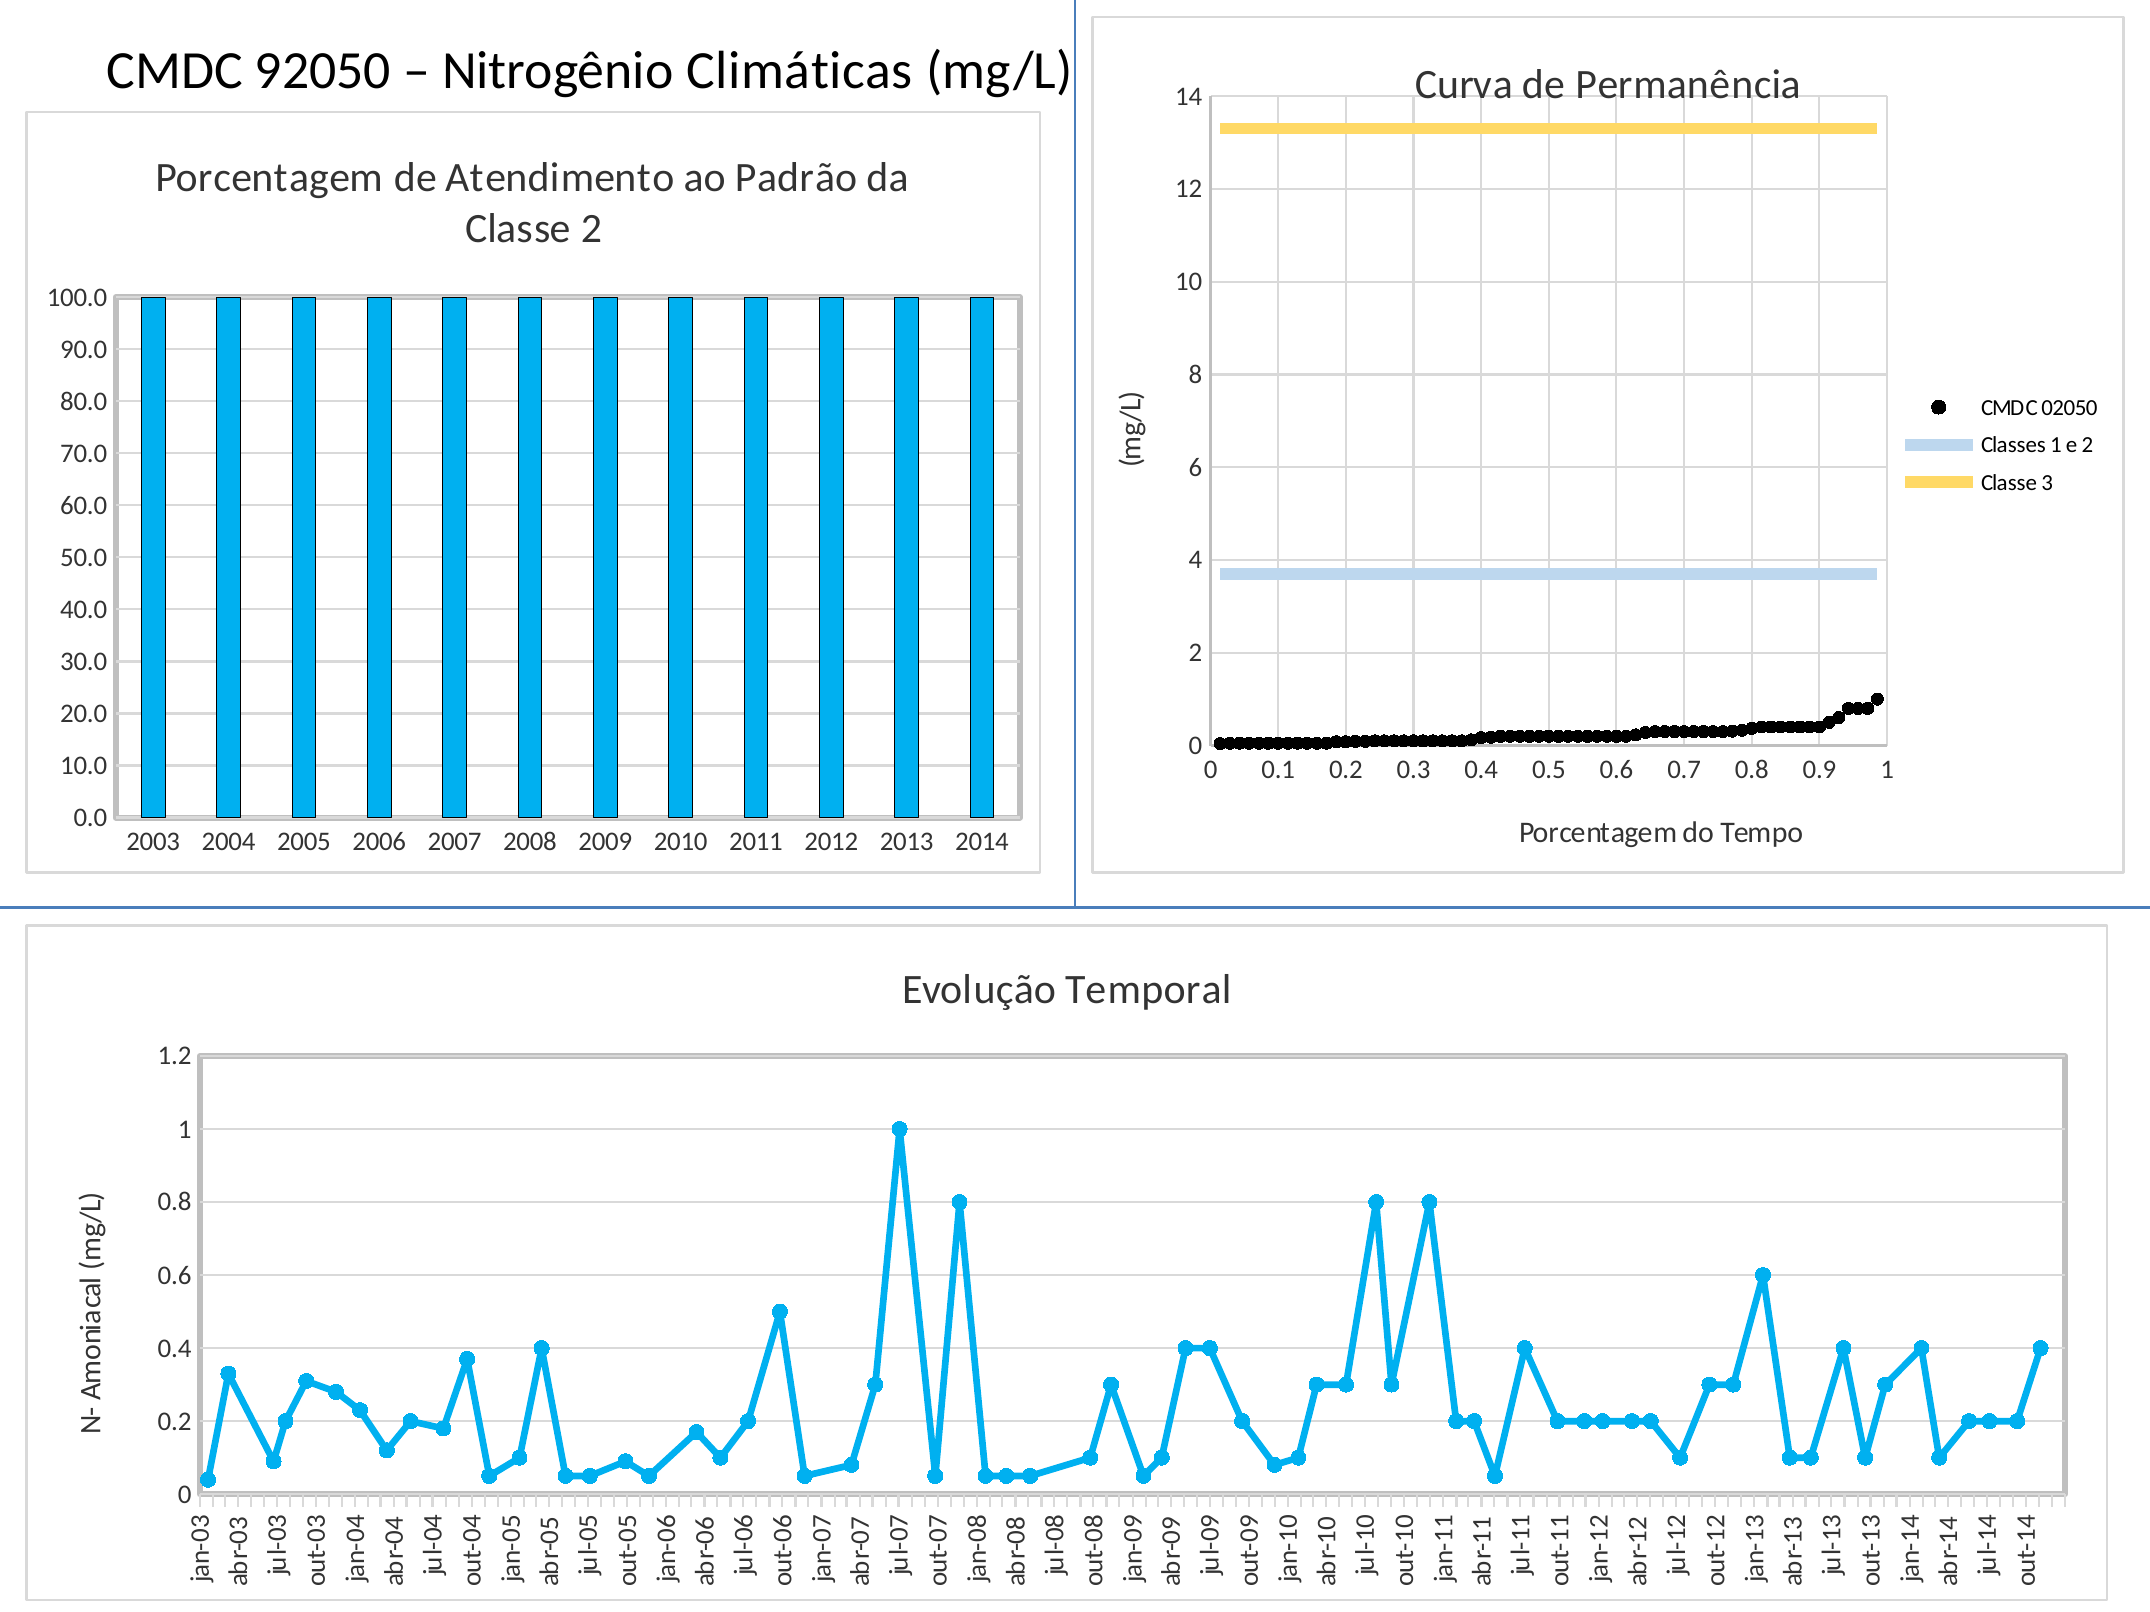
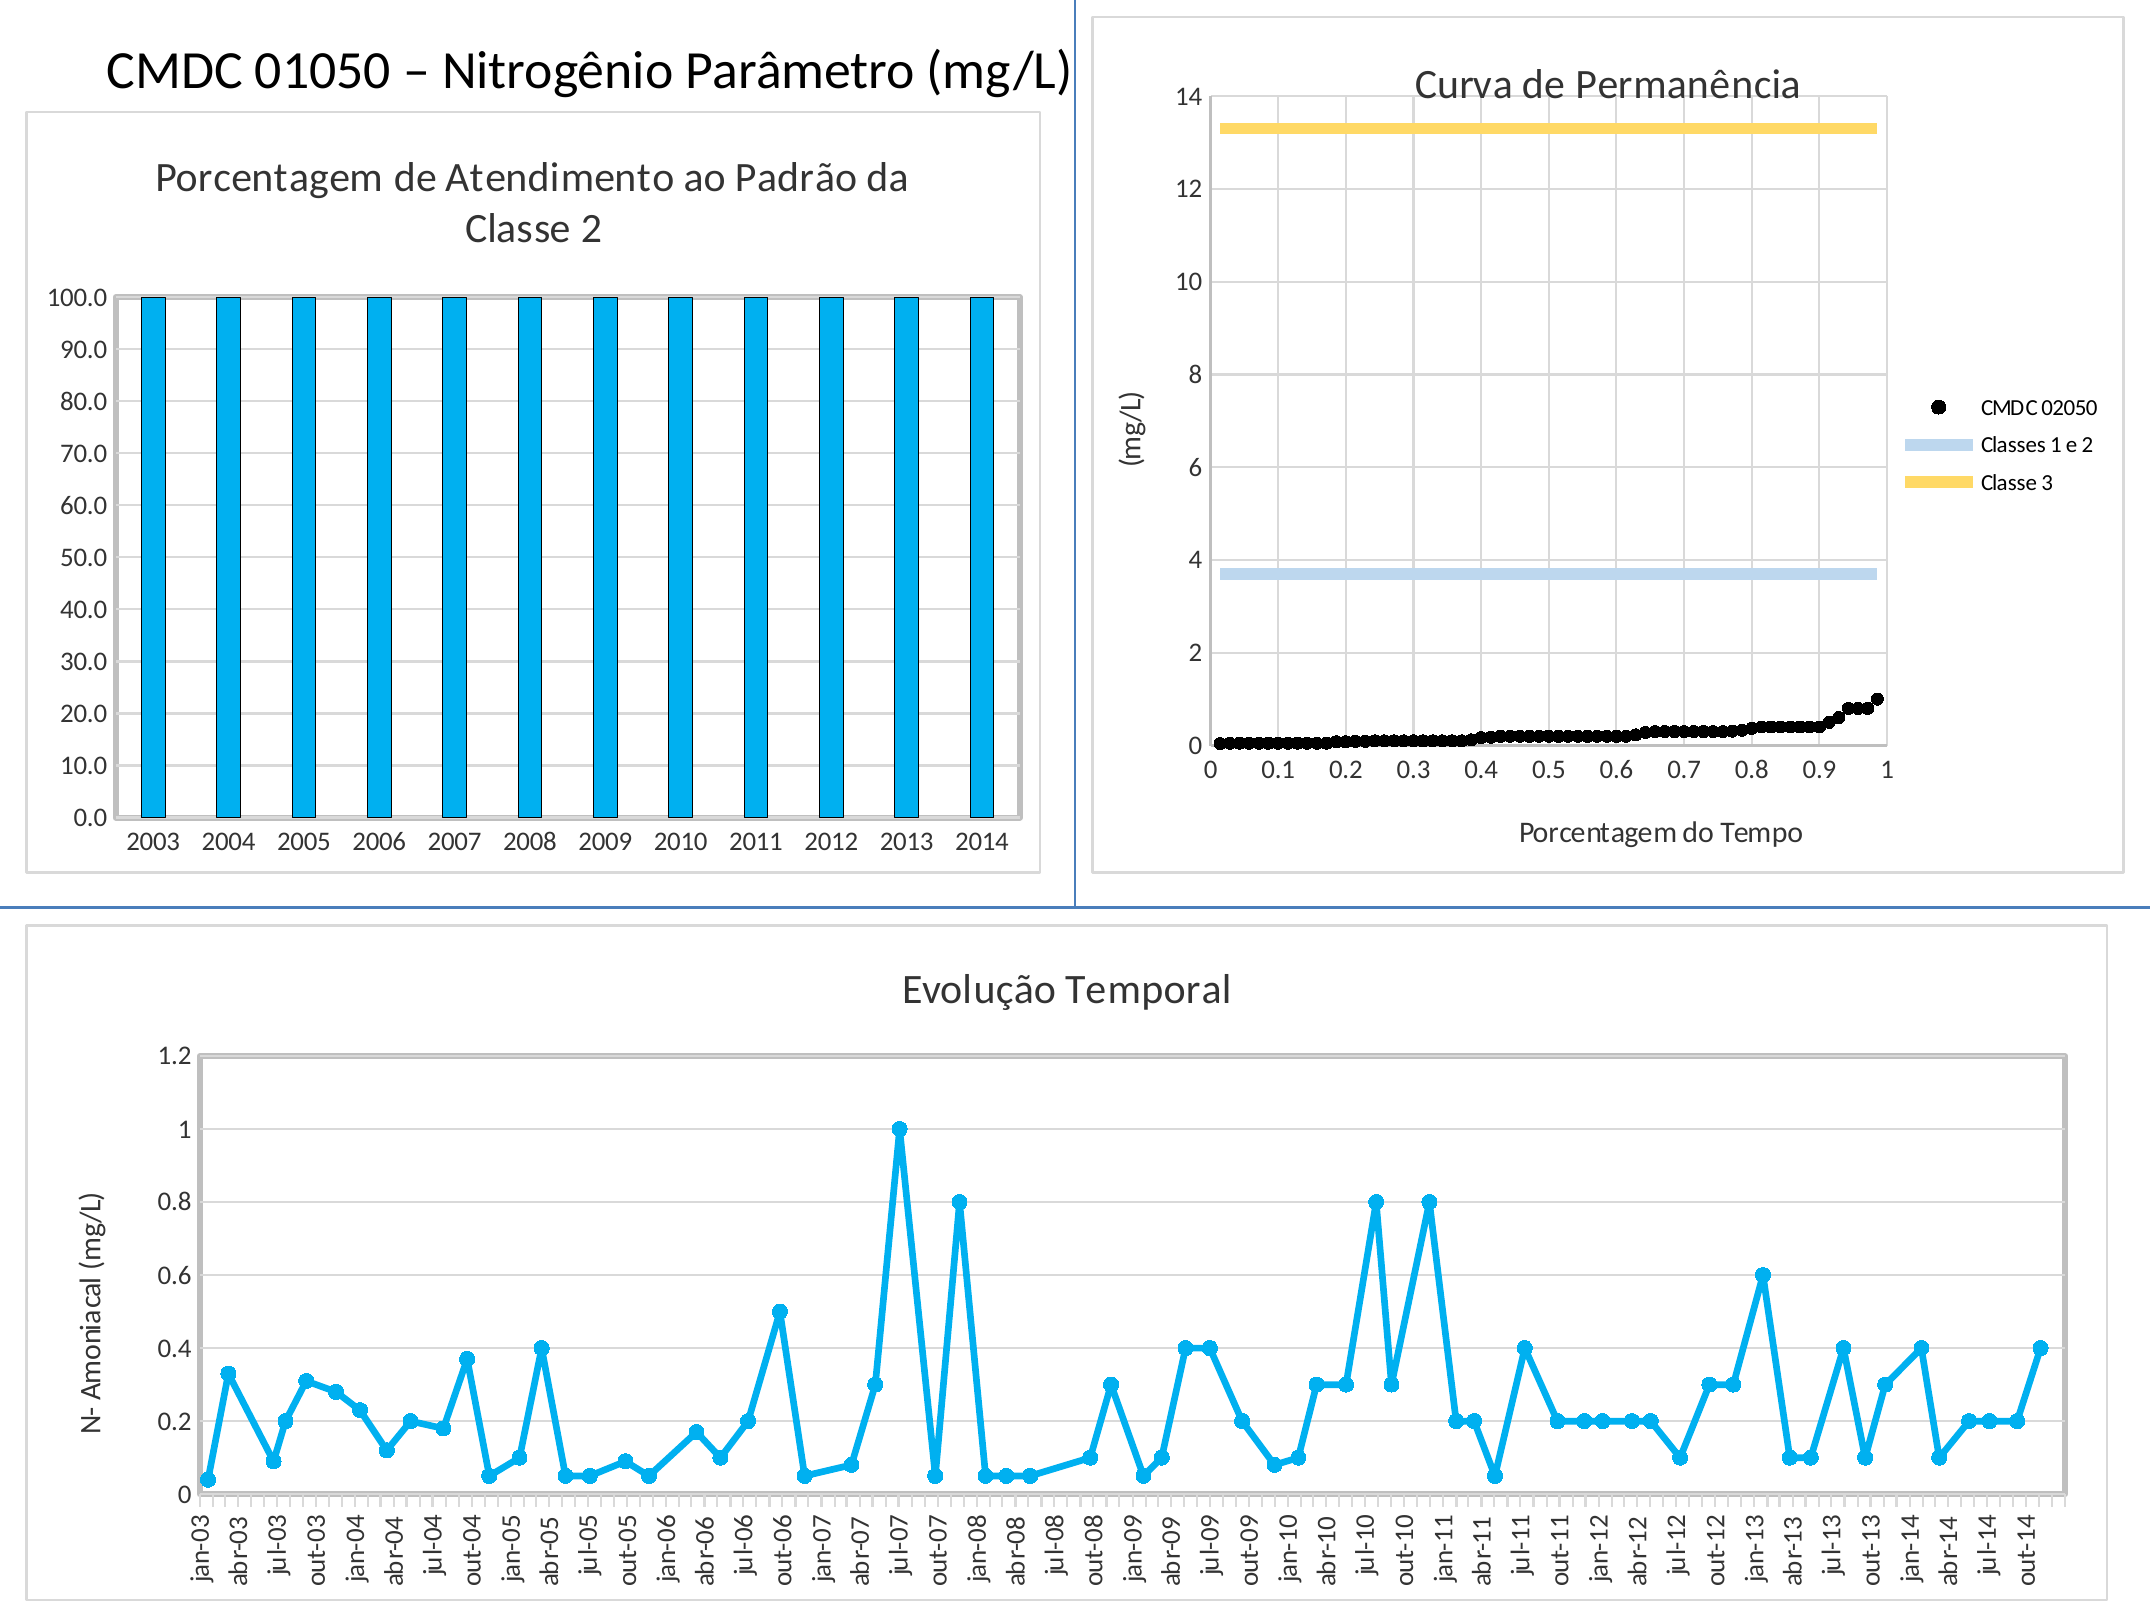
92050: 92050 -> 01050 (323, 71)
Climáticas: Climáticas -> Parâmetro (800, 71)
